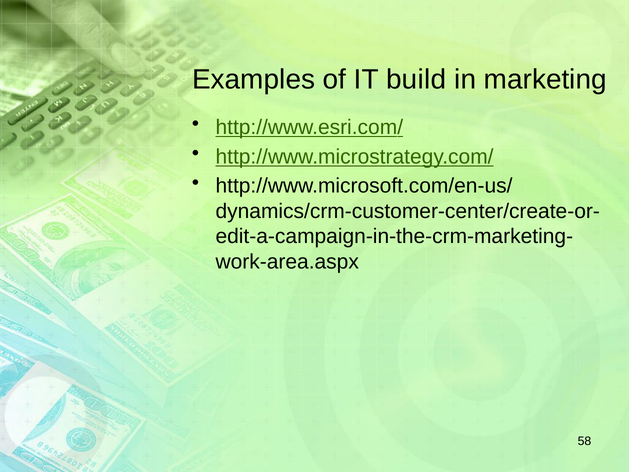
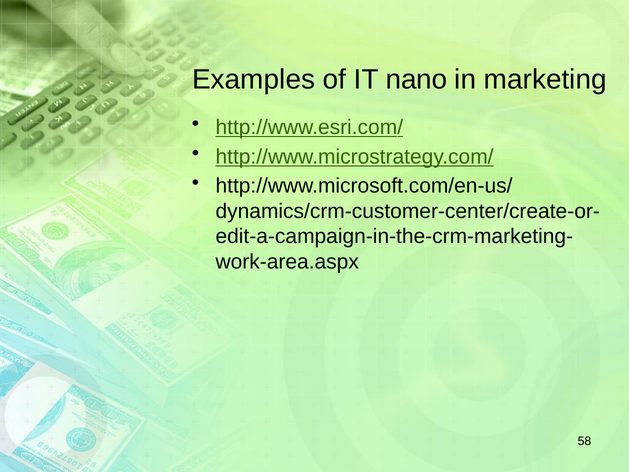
build: build -> nano (416, 80)
